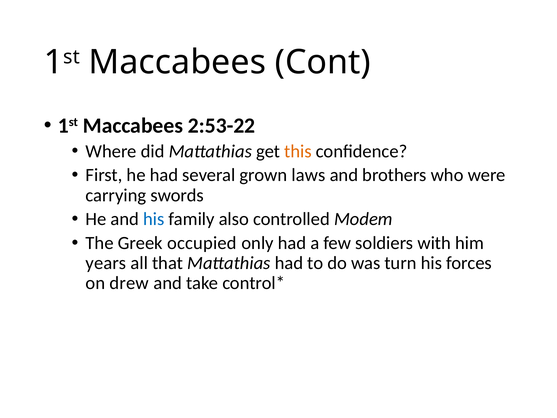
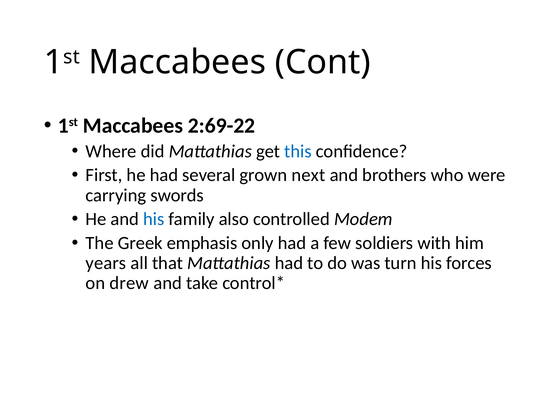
2:53-22: 2:53-22 -> 2:69-22 (222, 126)
this colour: orange -> blue (298, 151)
laws: laws -> next (308, 175)
occupied: occupied -> emphasis (202, 243)
